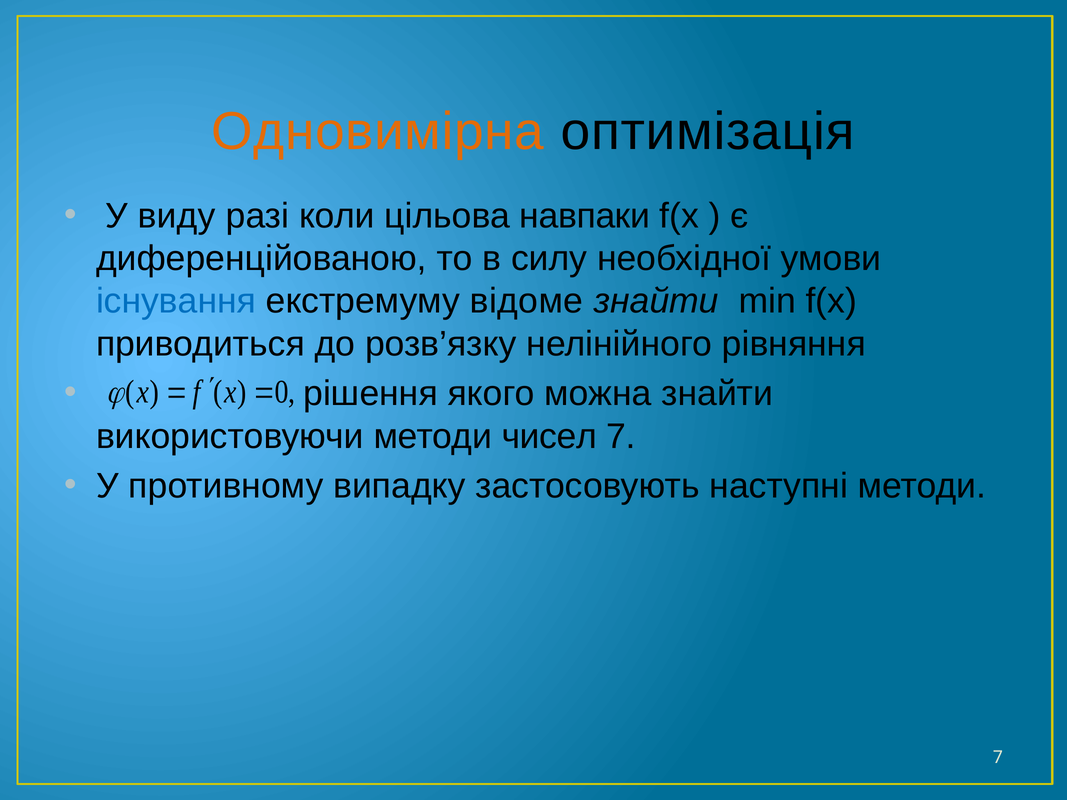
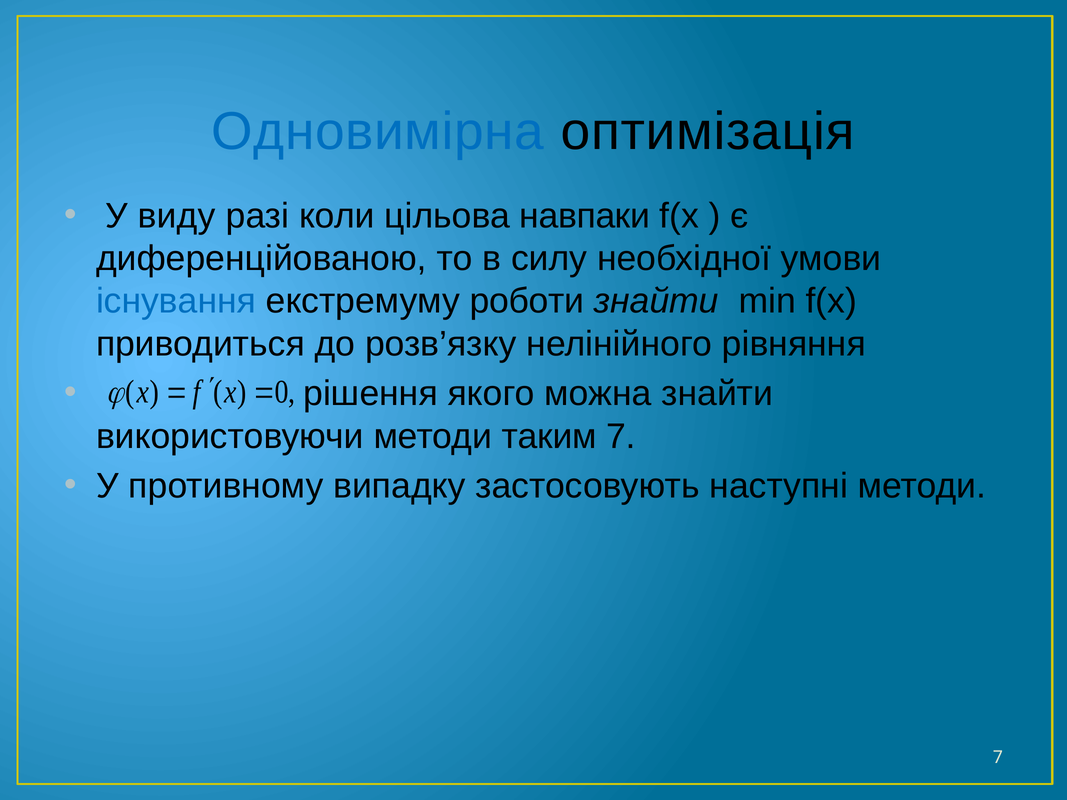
Одновимірна colour: orange -> blue (378, 132)
відоме: відоме -> роботи (527, 301)
чисел: чисел -> таким (549, 436)
